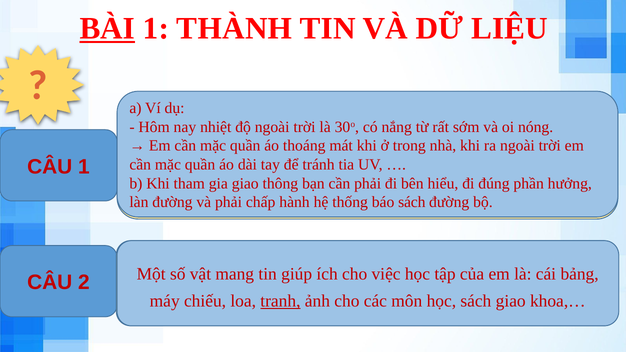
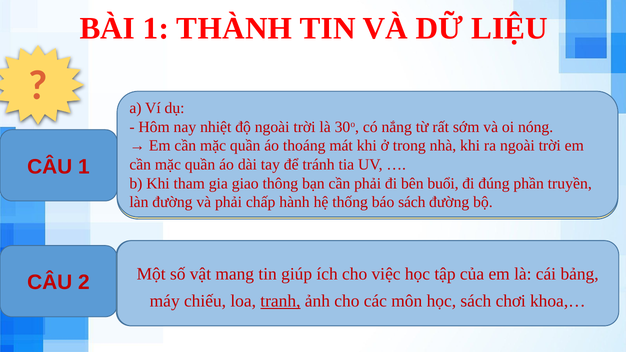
BÀI underline: present -> none (107, 29)
hiểu: hiểu -> buổi (443, 183)
hưởng: hưởng -> truyền (570, 183)
sách giao: giao -> chơi (511, 301)
